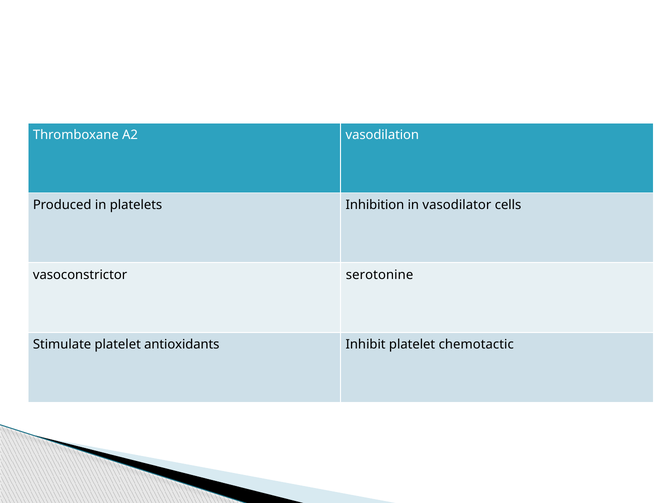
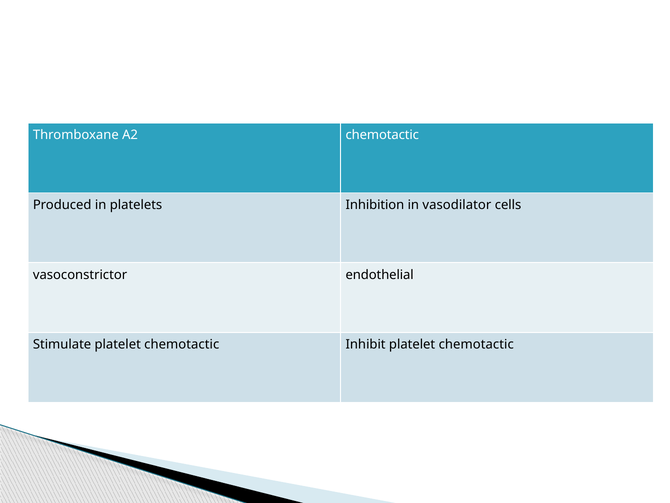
A2 vasodilation: vasodilation -> chemotactic (382, 135)
serotonine: serotonine -> endothelial (380, 275)
Stimulate platelet antioxidants: antioxidants -> chemotactic (182, 344)
